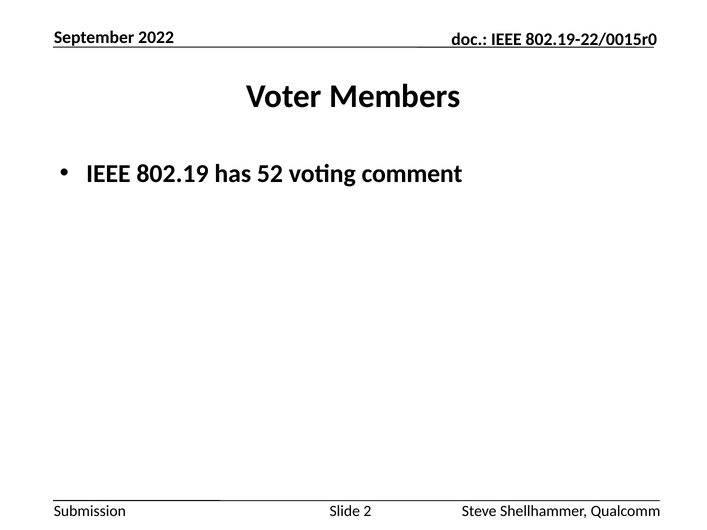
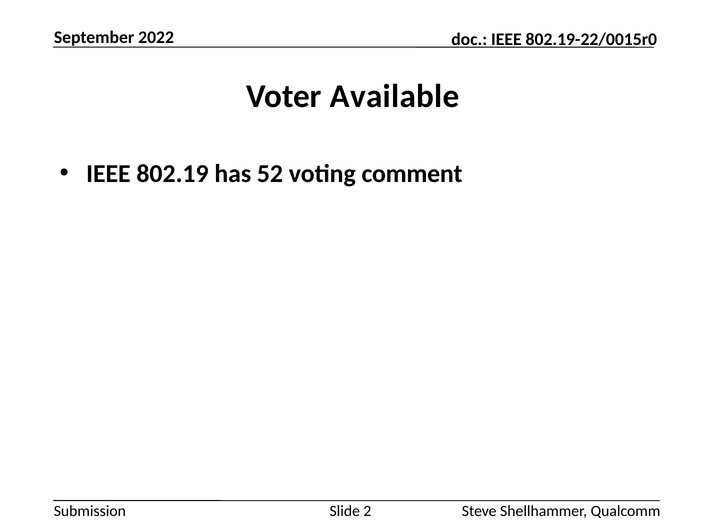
Members: Members -> Available (395, 96)
